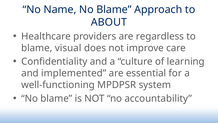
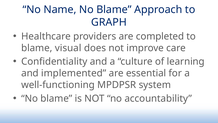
ABOUT: ABOUT -> GRAPH (109, 22)
regardless: regardless -> completed (160, 36)
